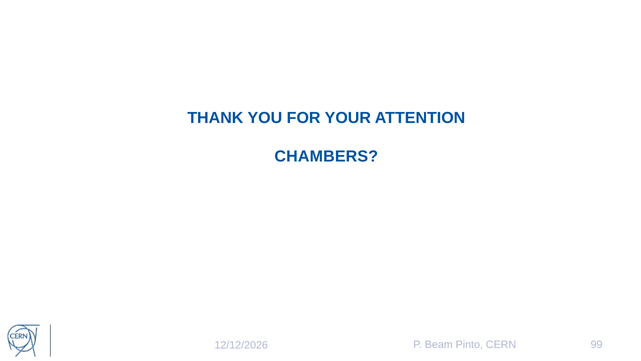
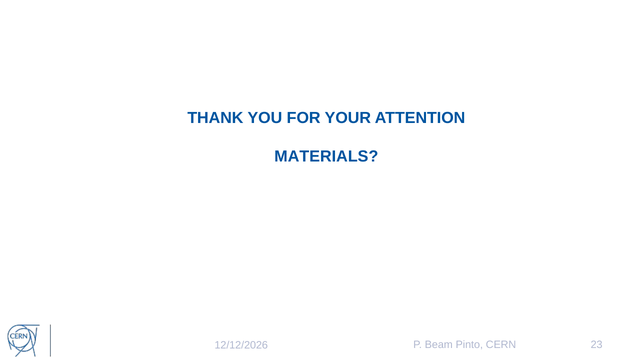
CHAMBERS: CHAMBERS -> MATERIALS (326, 156)
99: 99 -> 23 (597, 345)
